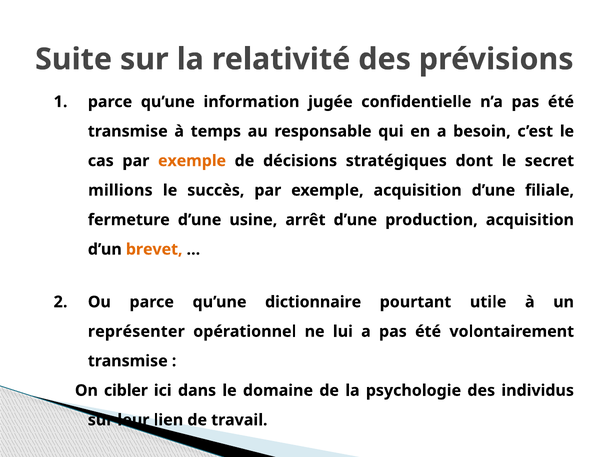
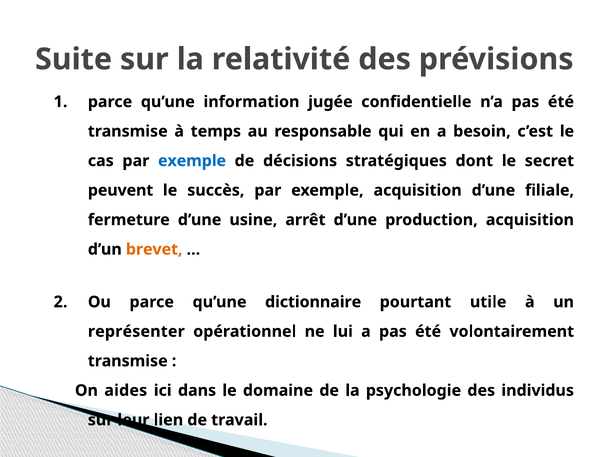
exemple colour: orange -> blue (192, 161)
millions: millions -> peuvent (121, 190)
cibler: cibler -> aides (126, 390)
